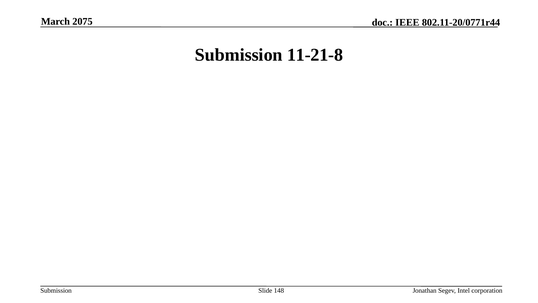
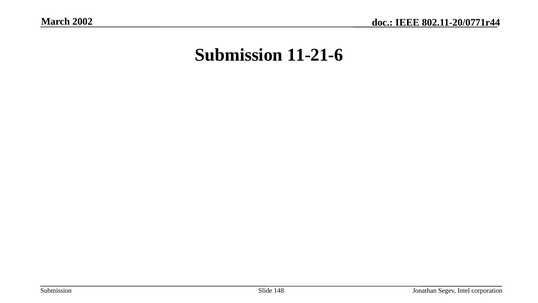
2075: 2075 -> 2002 (82, 21)
11-21-8: 11-21-8 -> 11-21-6 (315, 55)
